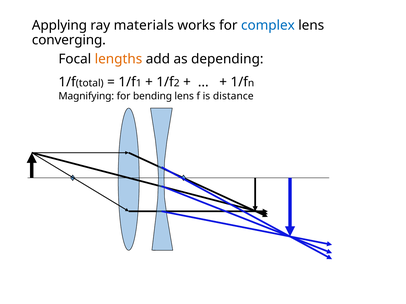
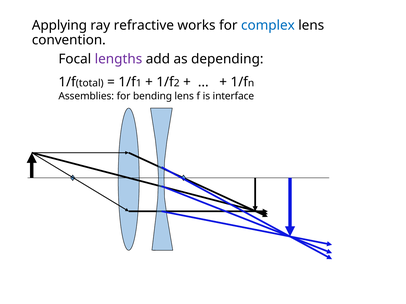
materials: materials -> refractive (144, 25)
converging: converging -> convention (69, 40)
lengths colour: orange -> purple (118, 59)
Magnifying: Magnifying -> Assemblies (86, 96)
distance: distance -> interface (233, 96)
